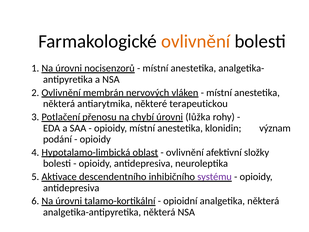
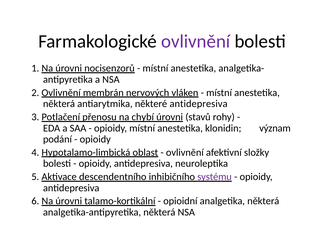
ovlivnění colour: orange -> purple (196, 41)
některé terapeutickou: terapeutickou -> antidepresiva (199, 104)
lůžka: lůžka -> stavů (198, 117)
